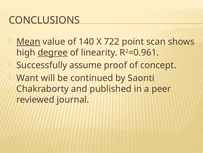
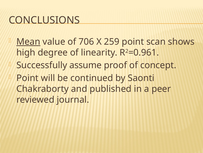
140: 140 -> 706 (86, 42)
722: 722 -> 259 (112, 42)
degree underline: present -> none (53, 52)
Want: Want -> Point (27, 78)
